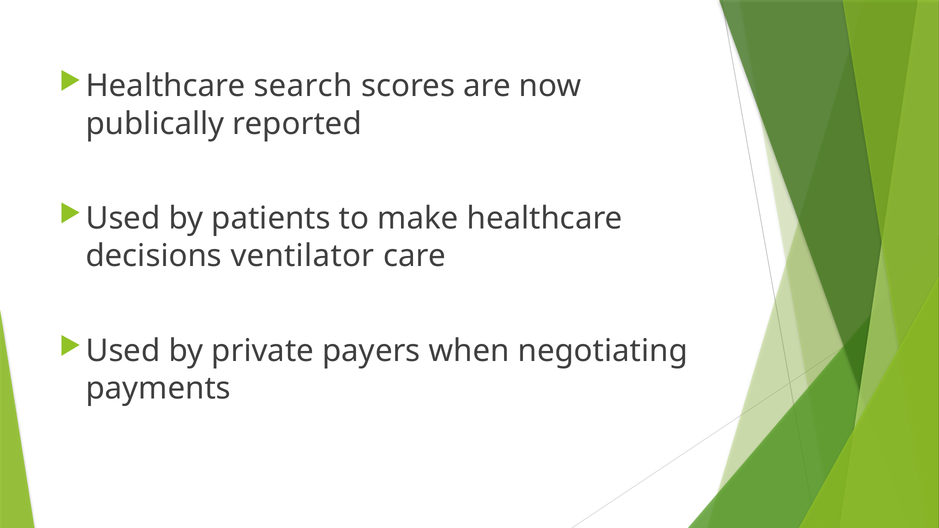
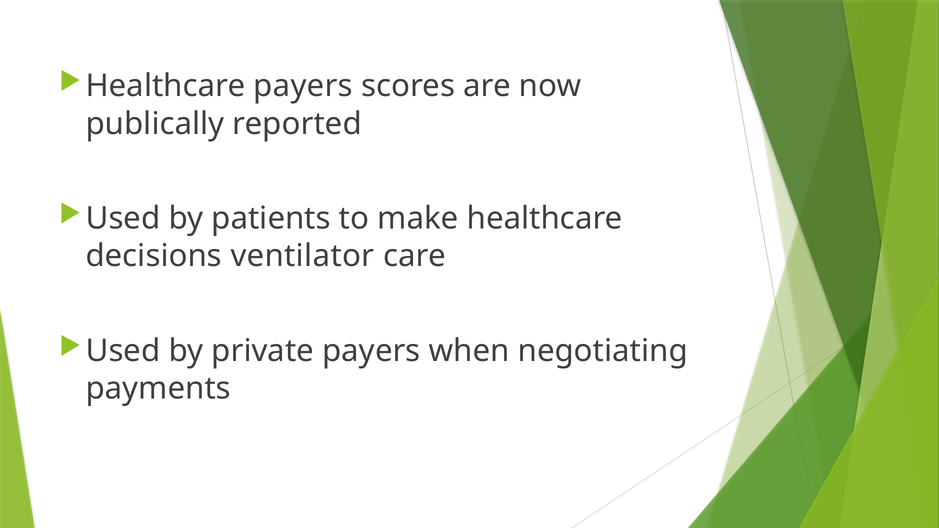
Healthcare search: search -> payers (303, 86)
